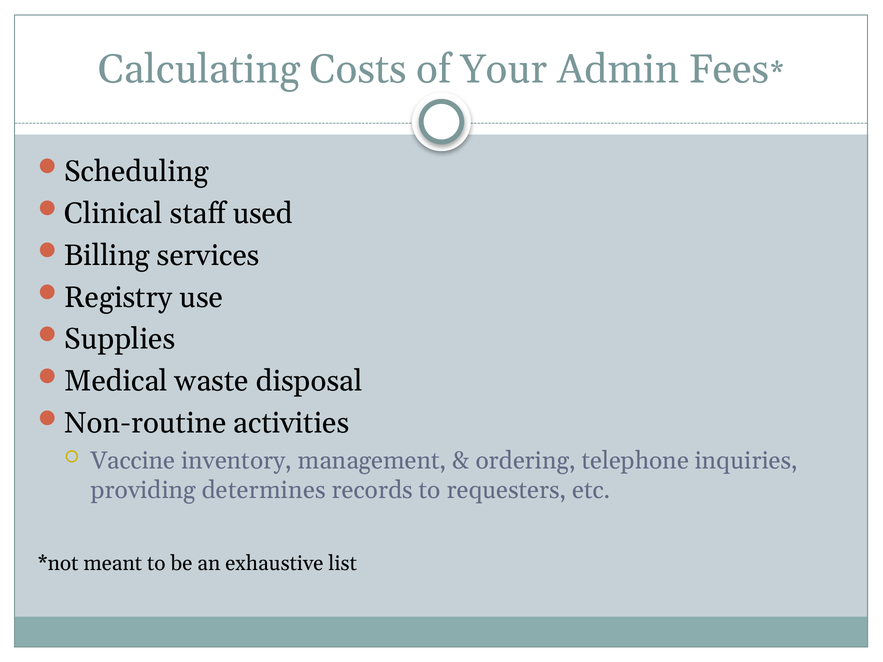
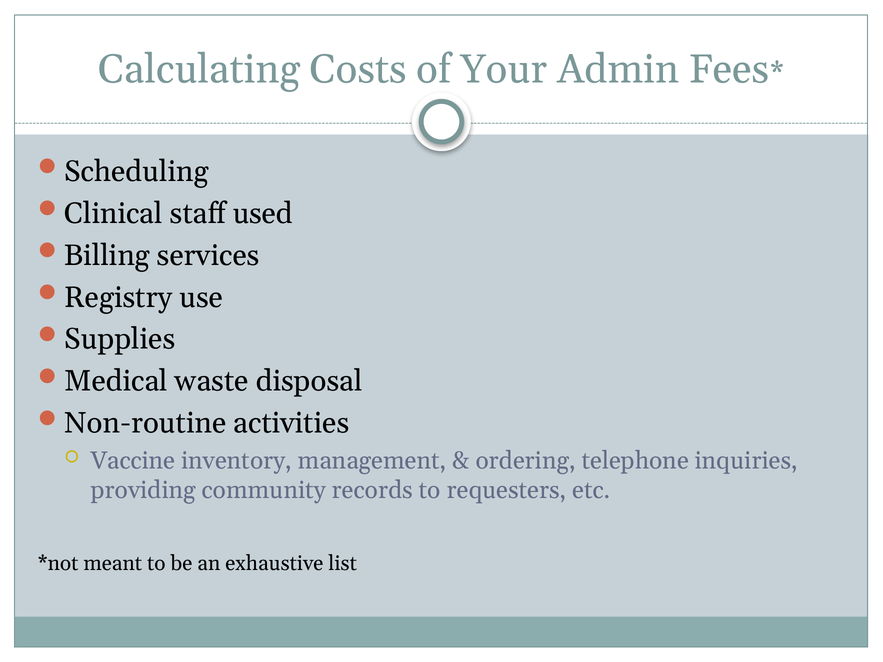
determines: determines -> community (264, 490)
